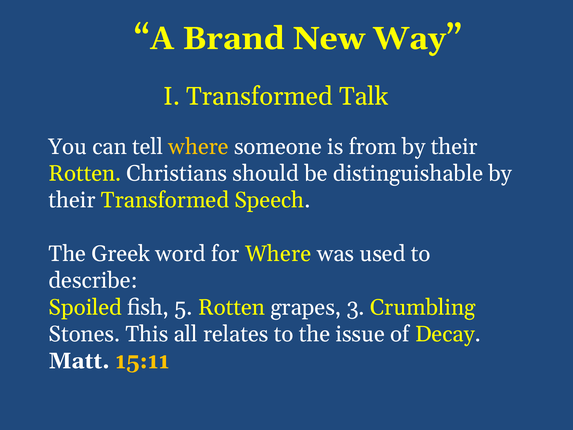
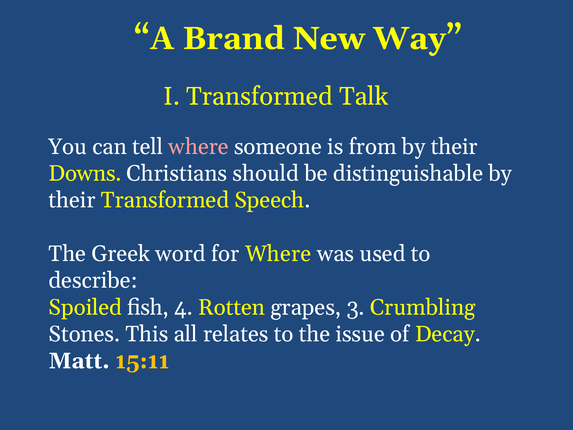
where colour: yellow -> pink (199, 147)
Rotten: Rotten -> Downs (85, 173)
5: 5 -> 4 (183, 307)
